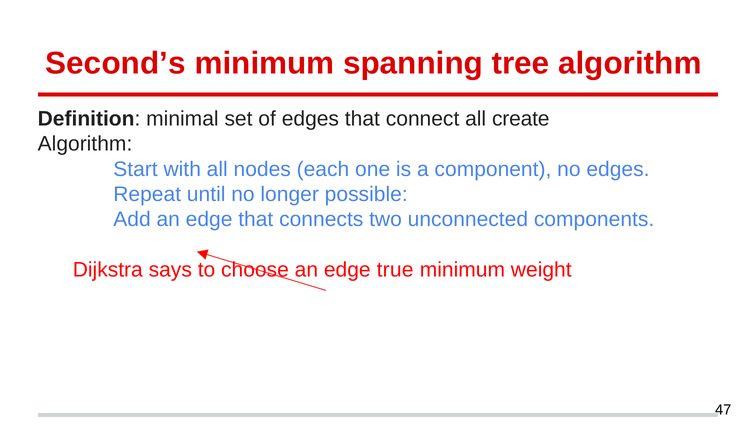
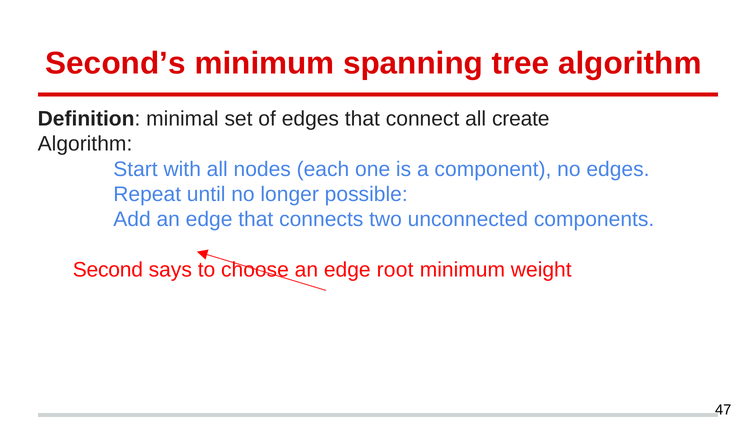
Dijkstra: Dijkstra -> Second (108, 270)
true: true -> root (395, 270)
